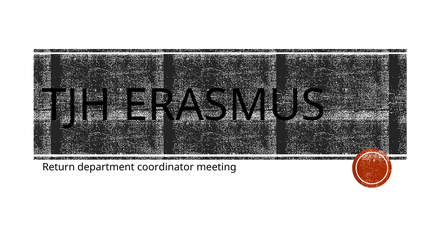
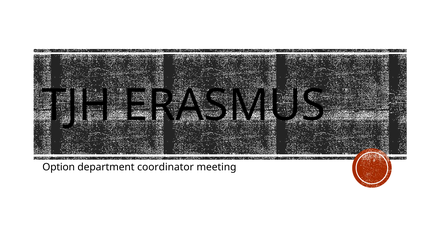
Return: Return -> Option (59, 167)
